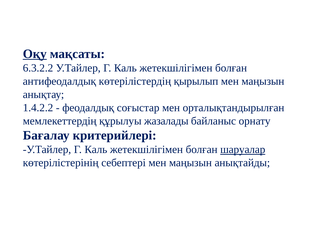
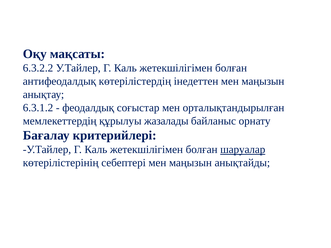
Оқу underline: present -> none (35, 54)
қырылып: қырылып -> інедеттен (196, 81)
1.4.2.2: 1.4.2.2 -> 6.3.1.2 (38, 108)
